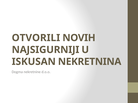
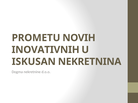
OTVORILI: OTVORILI -> PROMETU (36, 38)
NAJSIGURNIJI: NAJSIGURNIJI -> INOVATIVNIH (46, 50)
